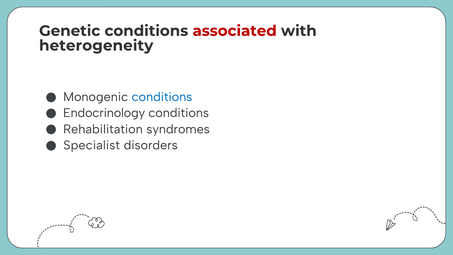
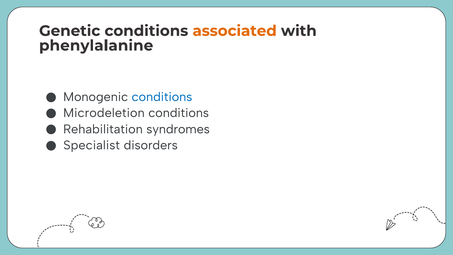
associated colour: red -> orange (235, 31)
heterogeneity: heterogeneity -> phenylalanine (96, 46)
Endocrinology: Endocrinology -> Microdeletion (104, 113)
